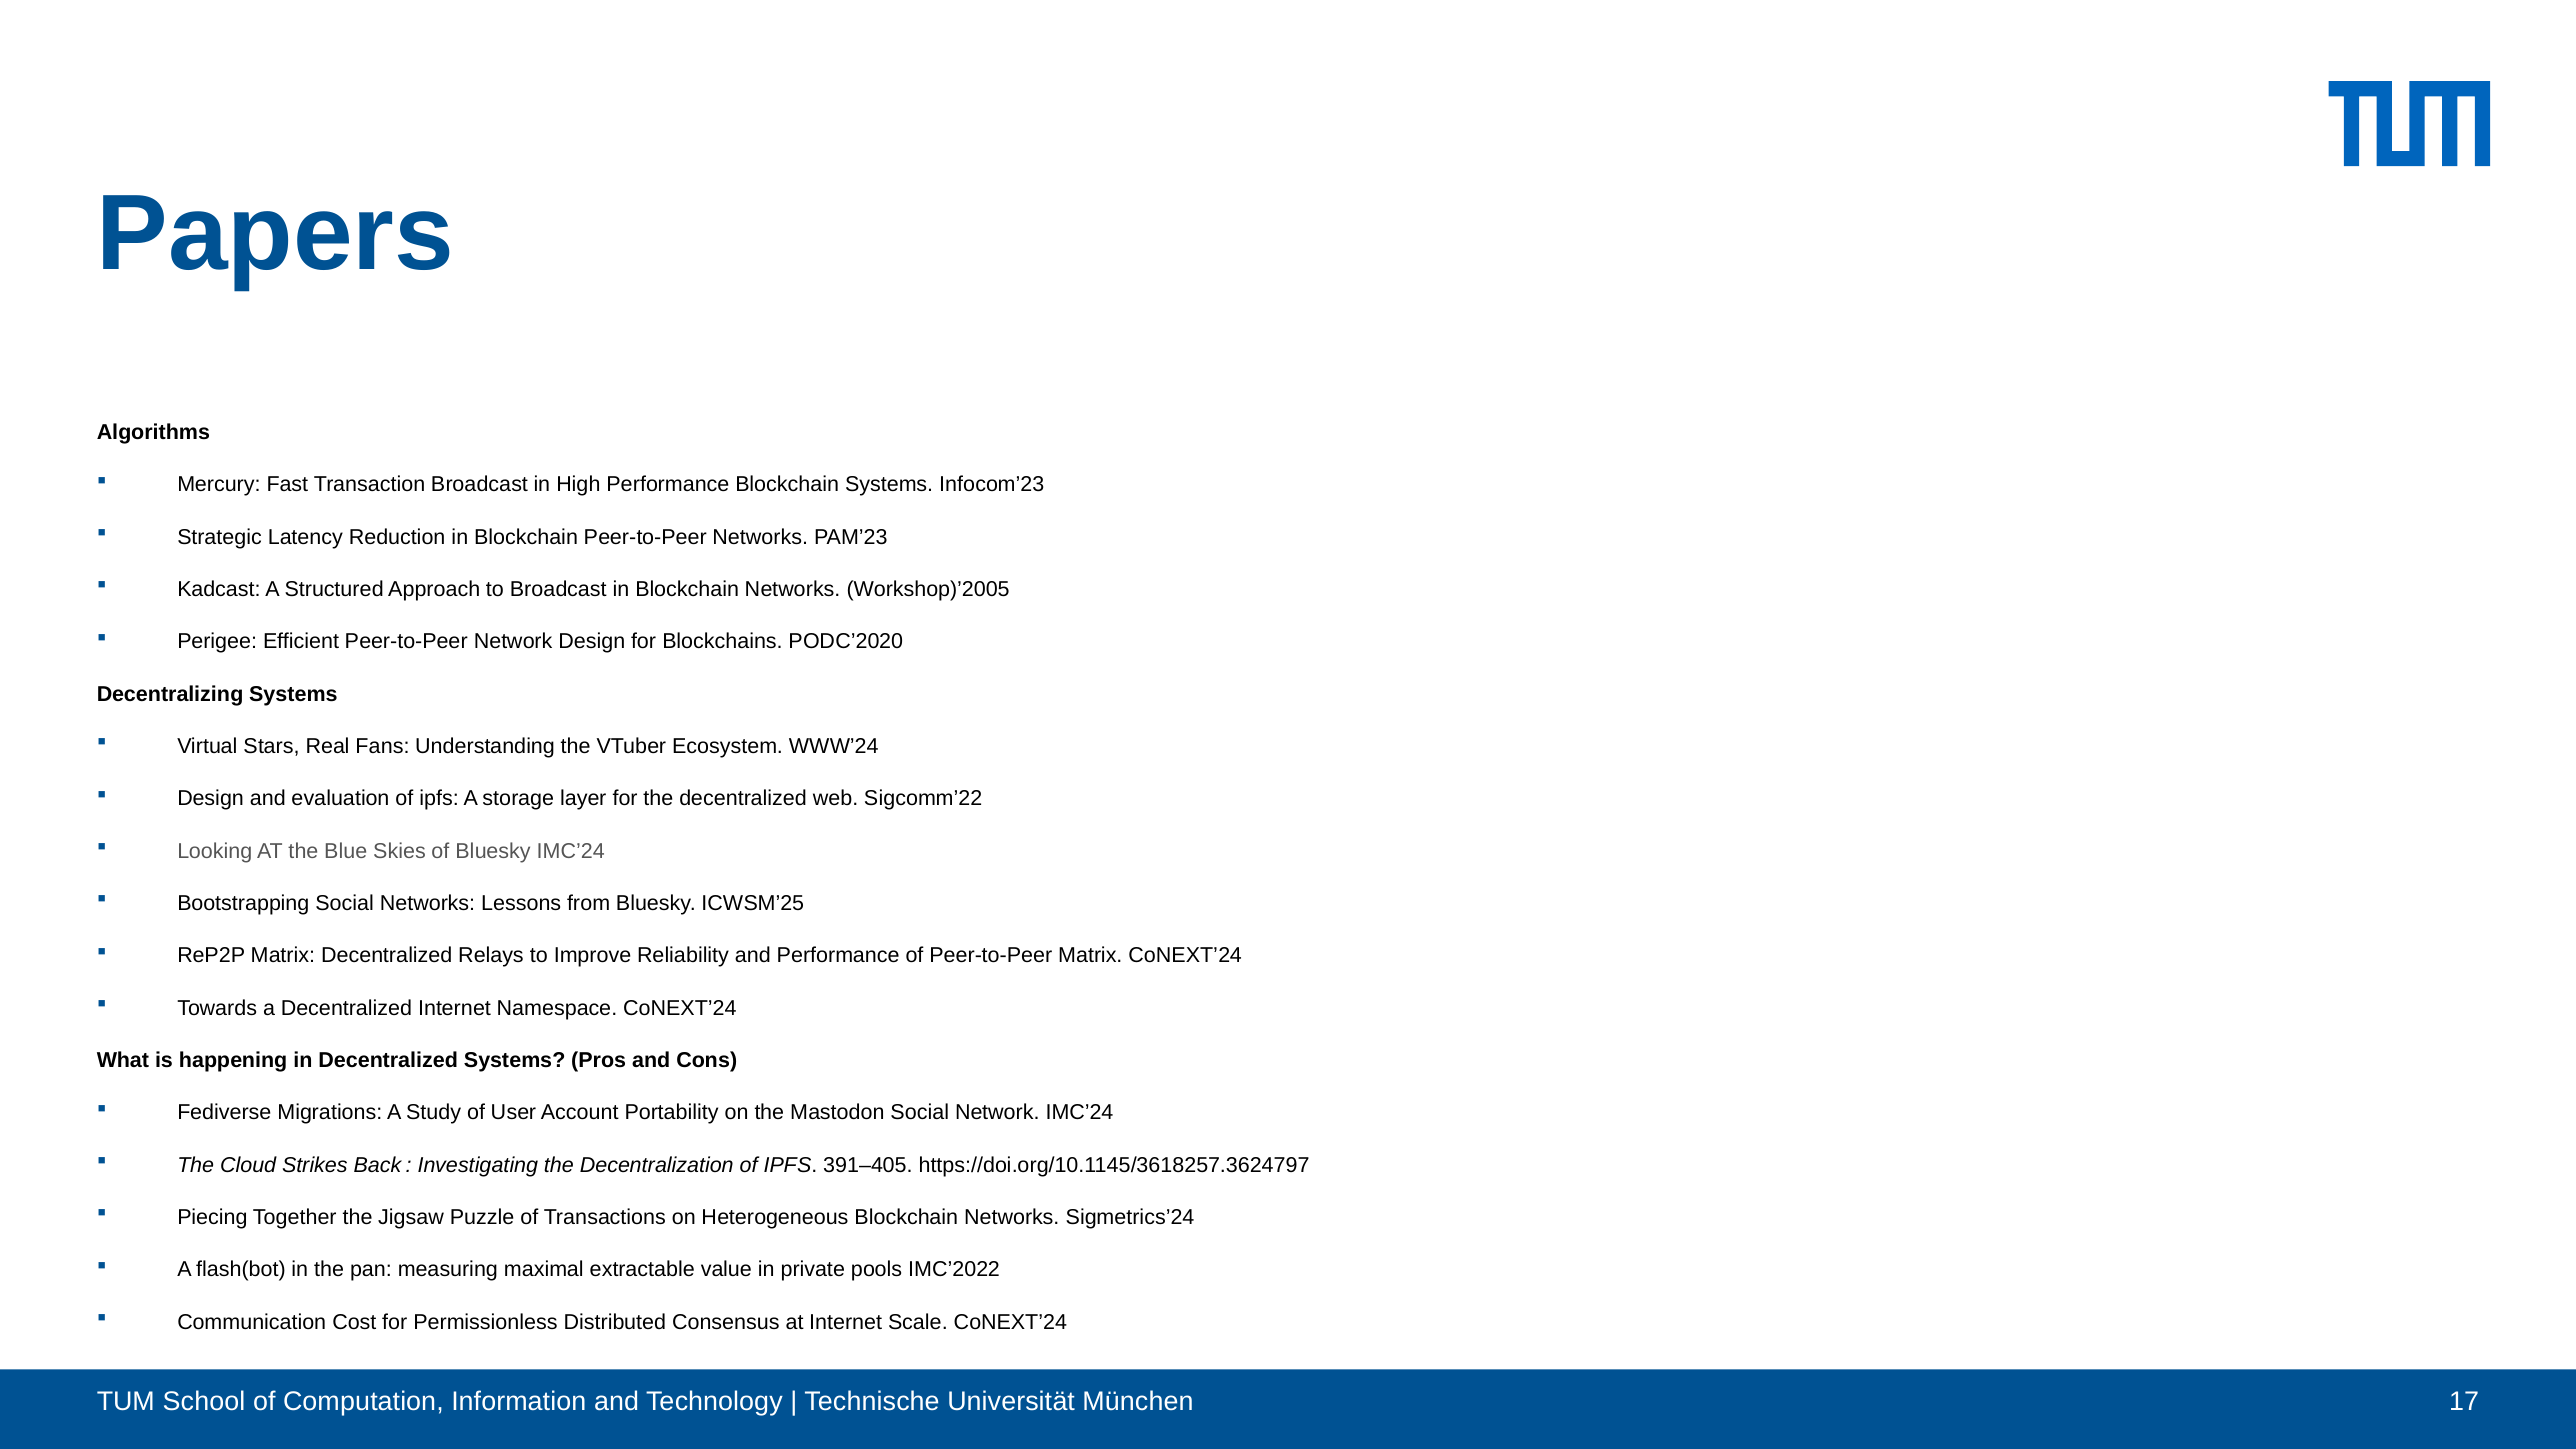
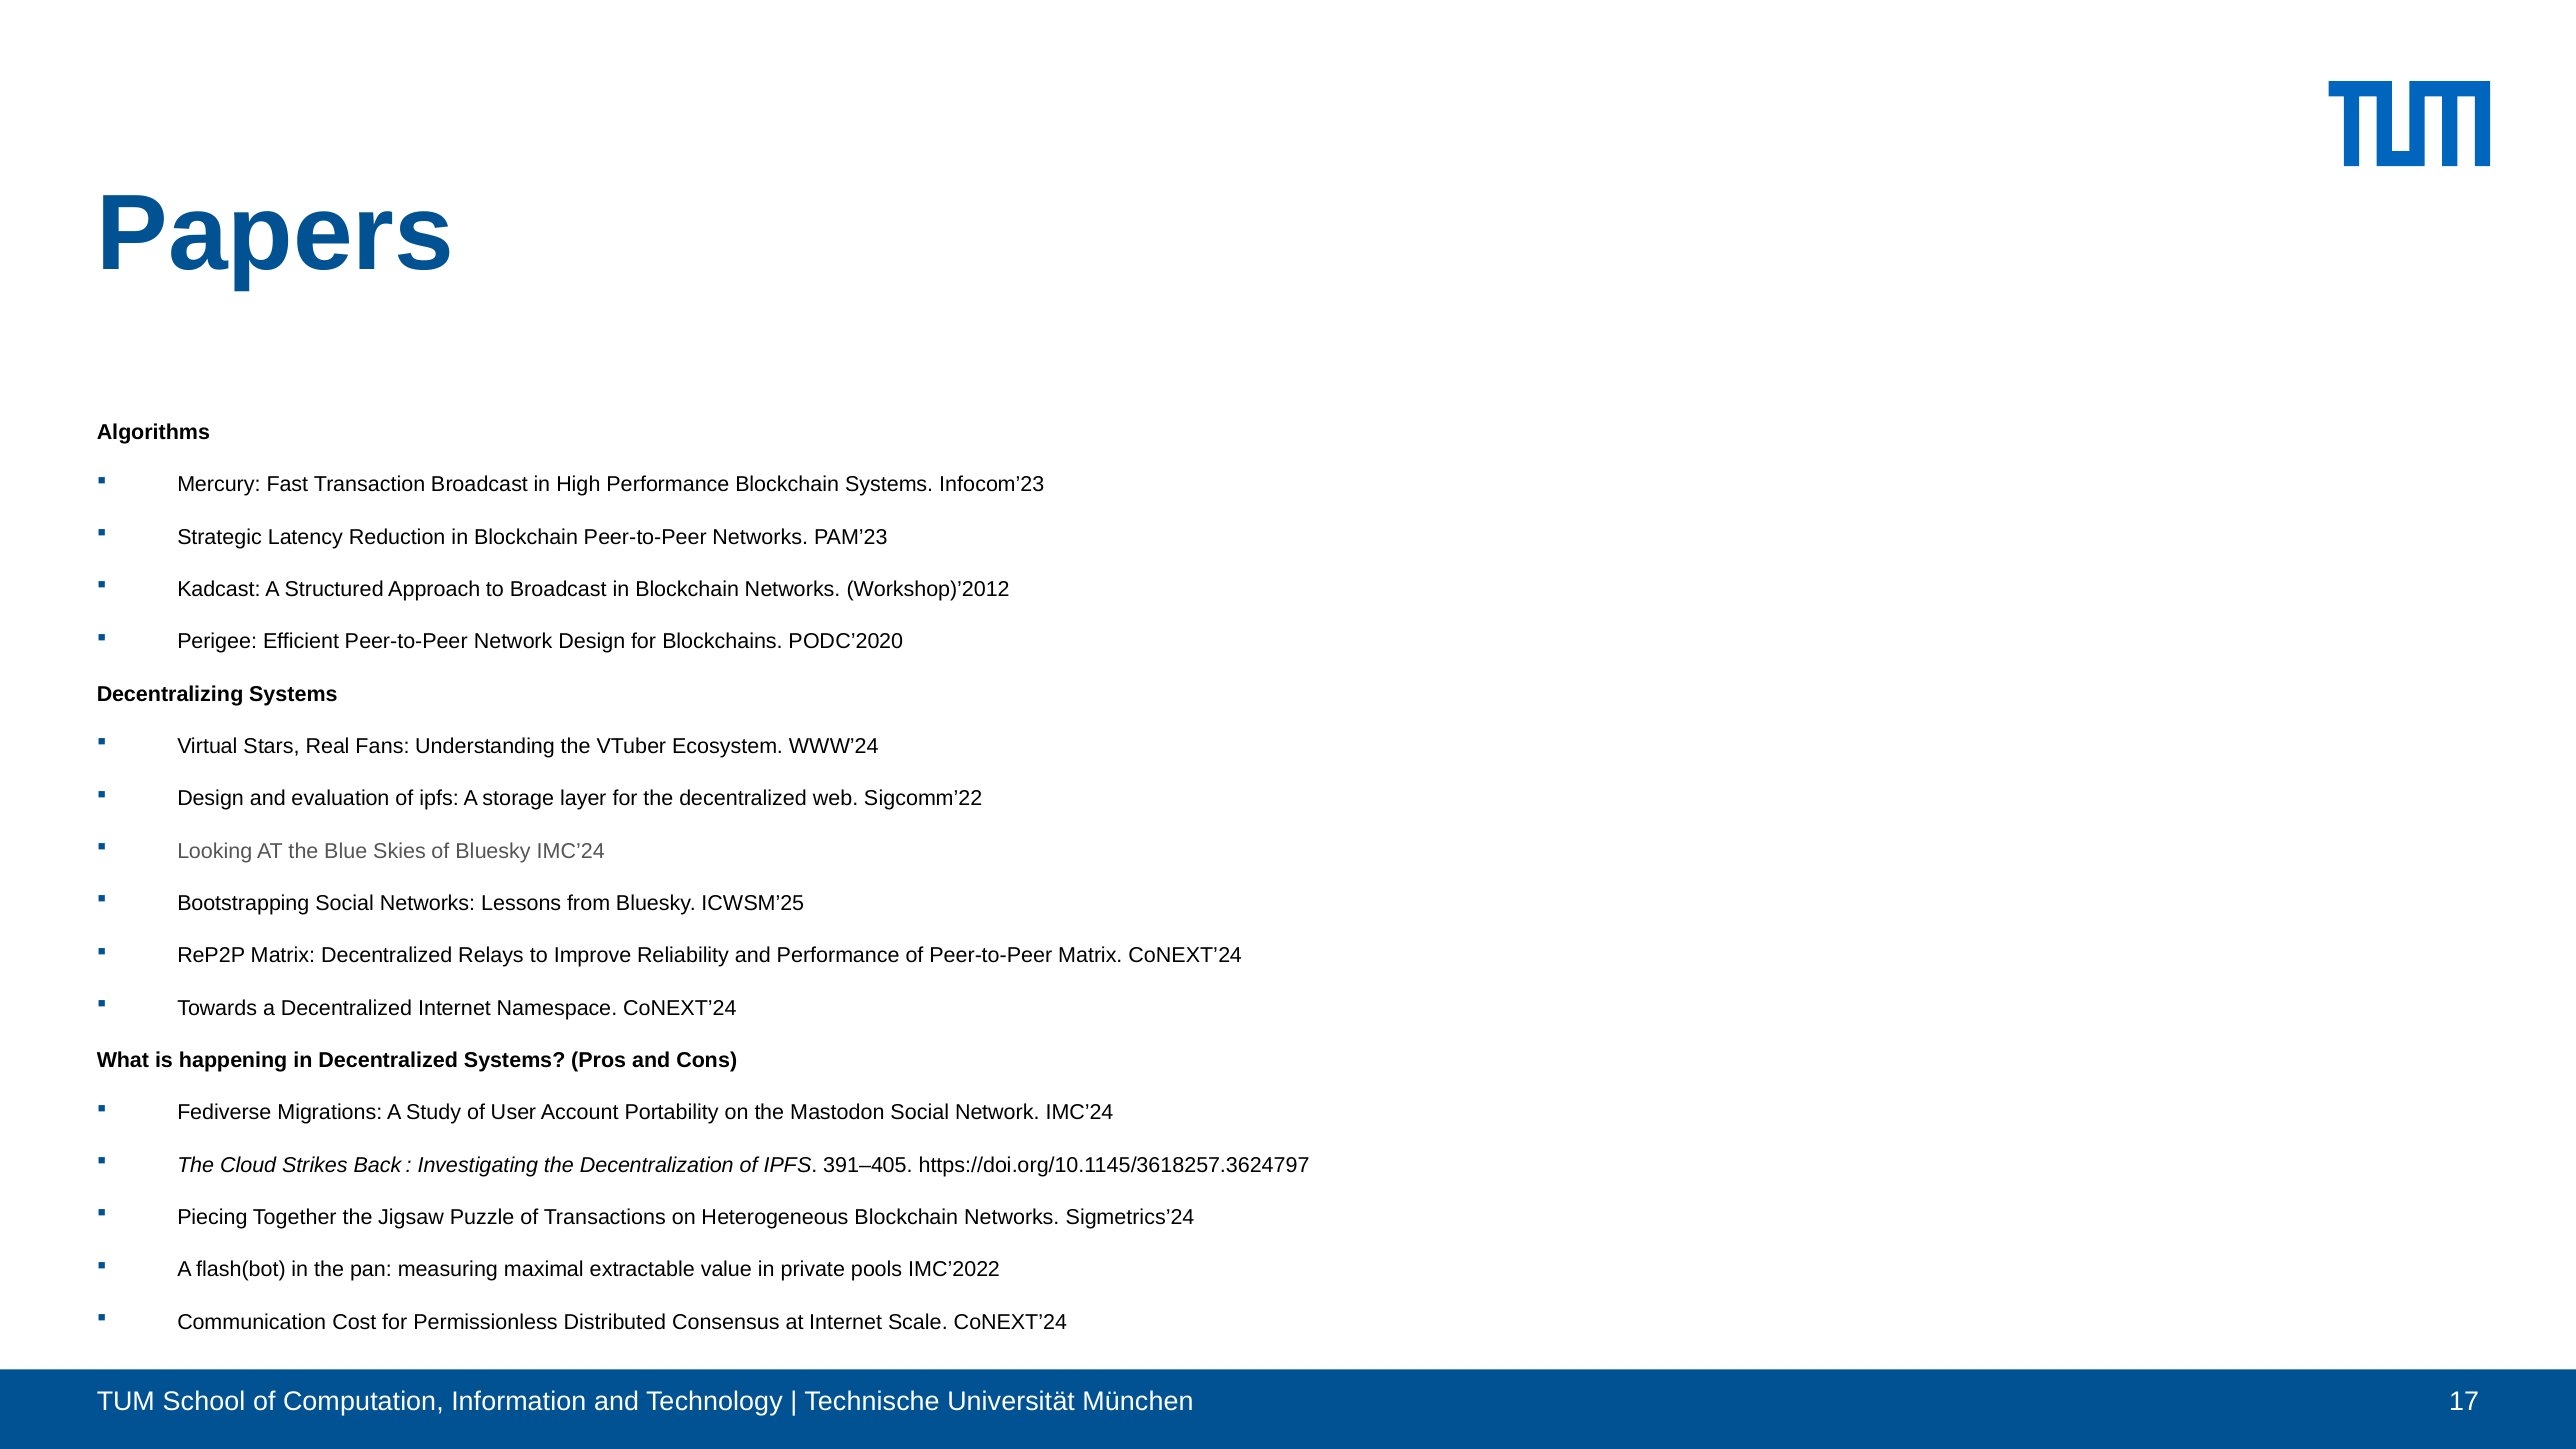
Workshop)’2005: Workshop)’2005 -> Workshop)’2012 (928, 589)
